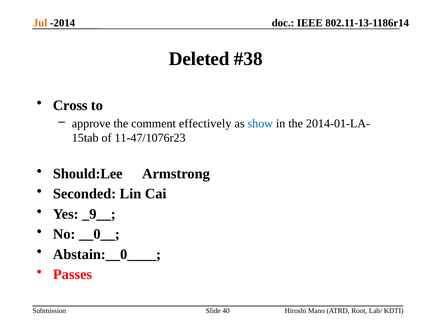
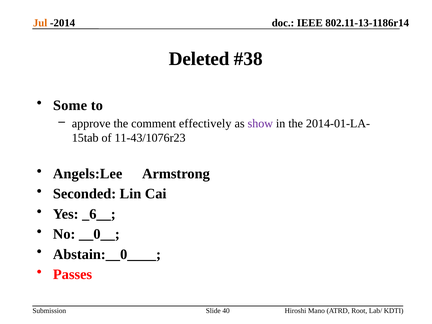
Cross: Cross -> Some (70, 105)
show colour: blue -> purple (260, 124)
11-47/1076r23: 11-47/1076r23 -> 11-43/1076r23 (150, 138)
Should:Lee: Should:Lee -> Angels:Lee (88, 174)
_9__: _9__ -> _6__ (99, 214)
